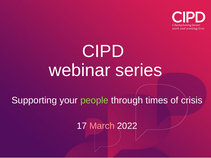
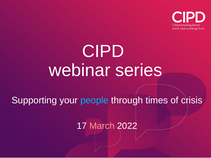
people colour: light green -> light blue (94, 101)
